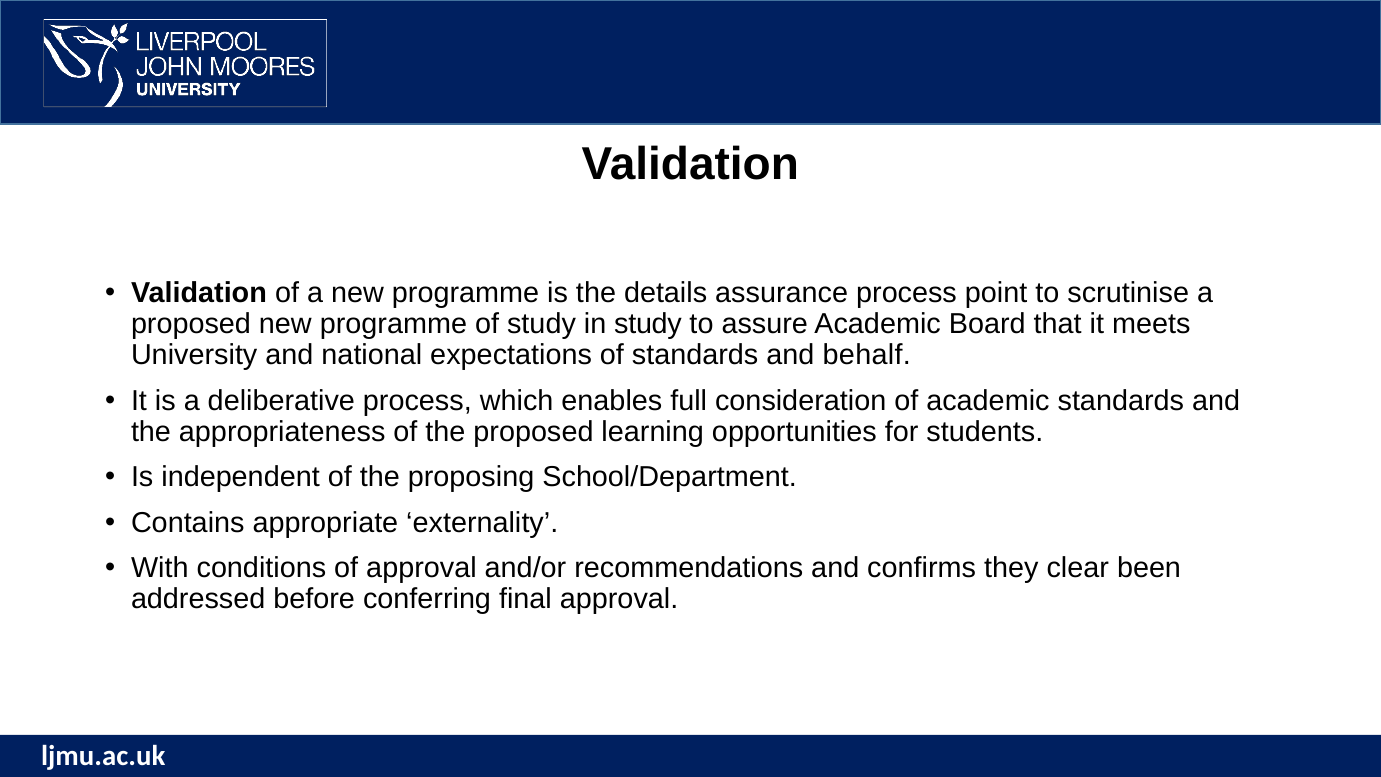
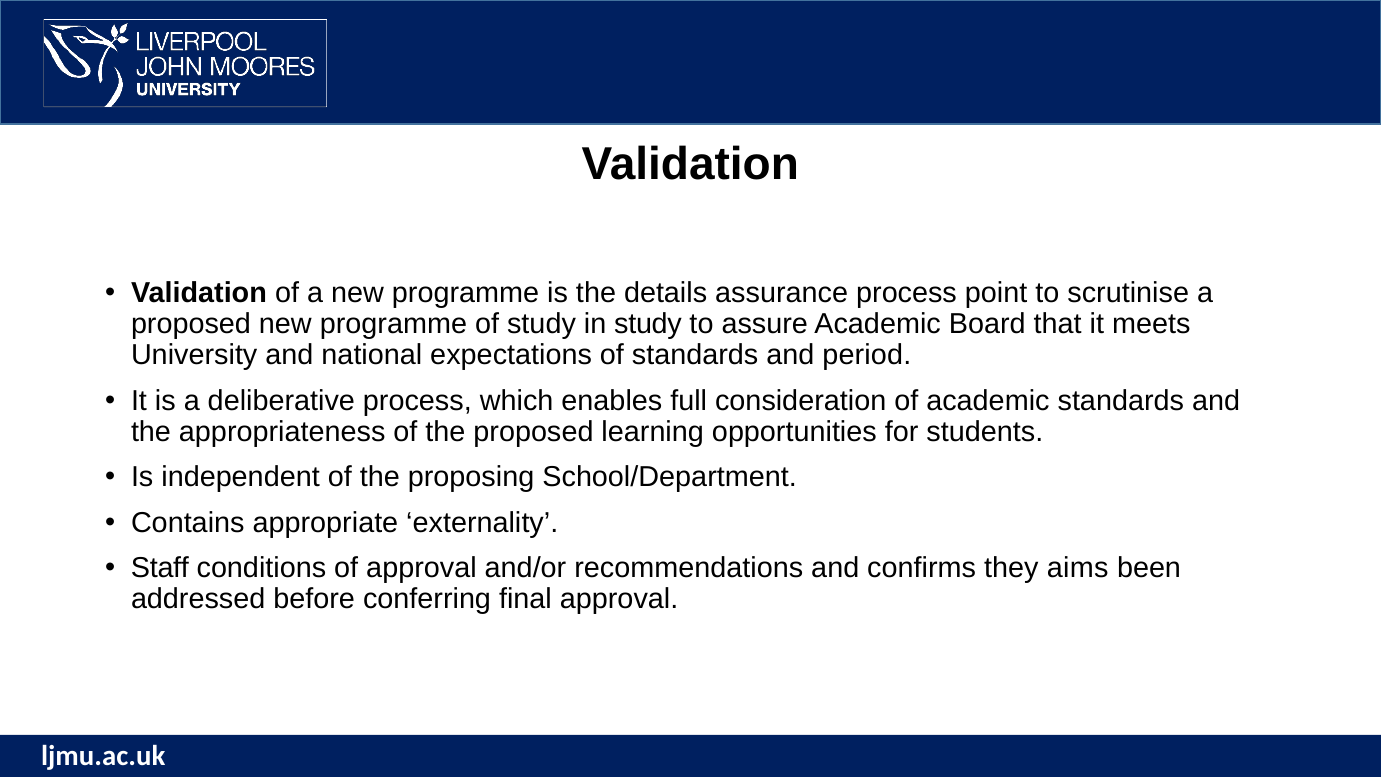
behalf: behalf -> period (867, 355)
With: With -> Staff (160, 568)
clear: clear -> aims (1078, 568)
